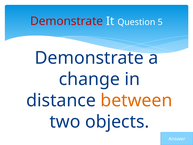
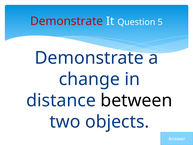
between colour: orange -> black (136, 100)
